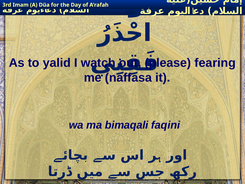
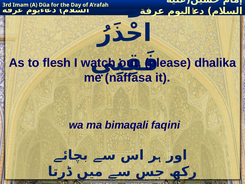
yalid: yalid -> flesh (57, 63)
fearing: fearing -> dhalika (215, 63)
